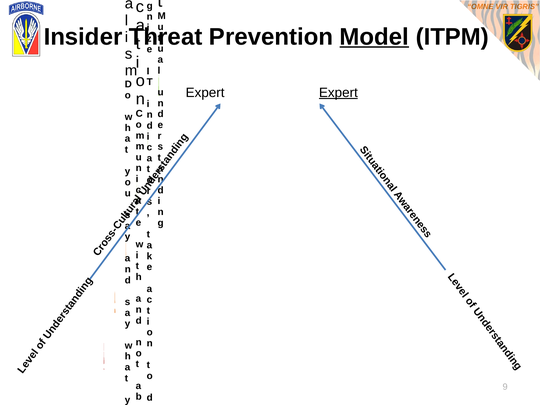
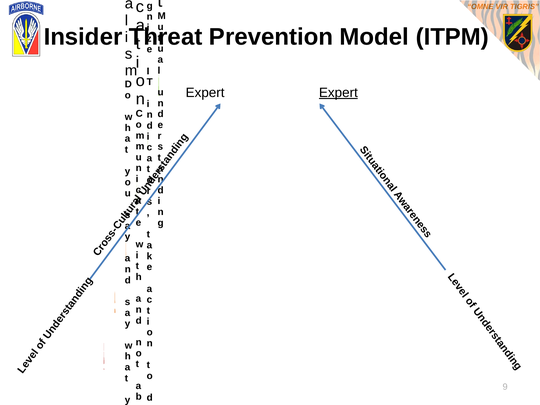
Model underline: present -> none (374, 37)
